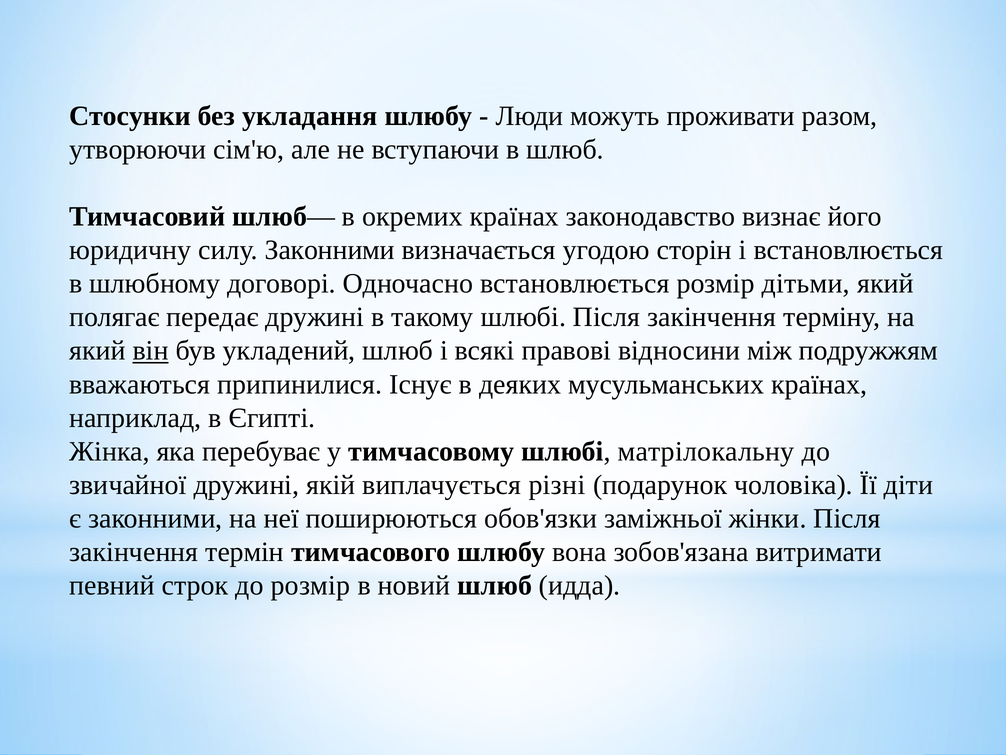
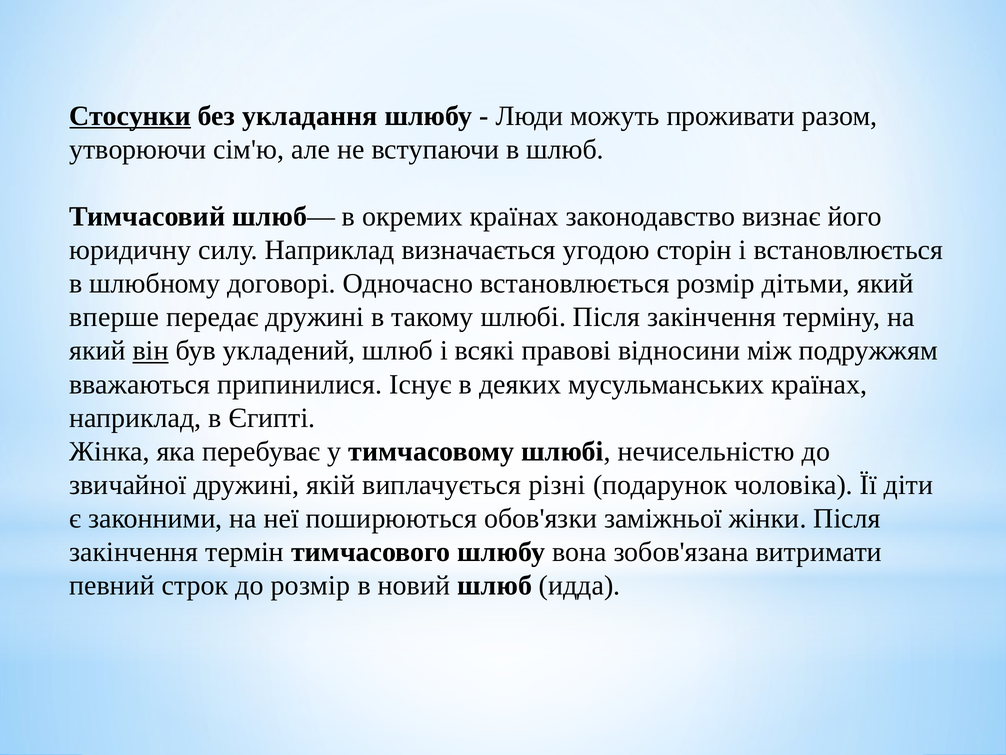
Стосунки underline: none -> present (130, 116)
силу Законними: Законними -> Наприклад (330, 250)
полягає: полягає -> вперше (114, 317)
матрілокальну: матрілокальну -> нечисельністю (706, 451)
